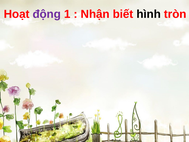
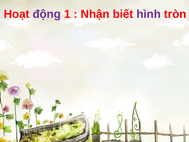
hình colour: black -> purple (149, 14)
